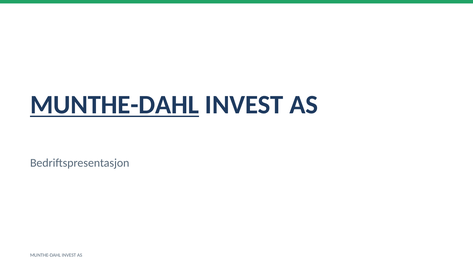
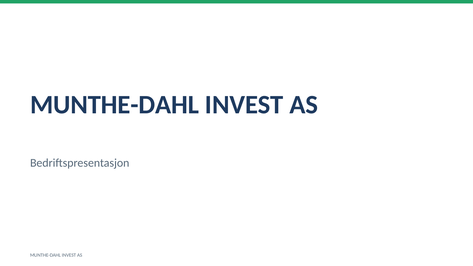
MUNTHE-DAHL underline: present -> none (115, 105)
